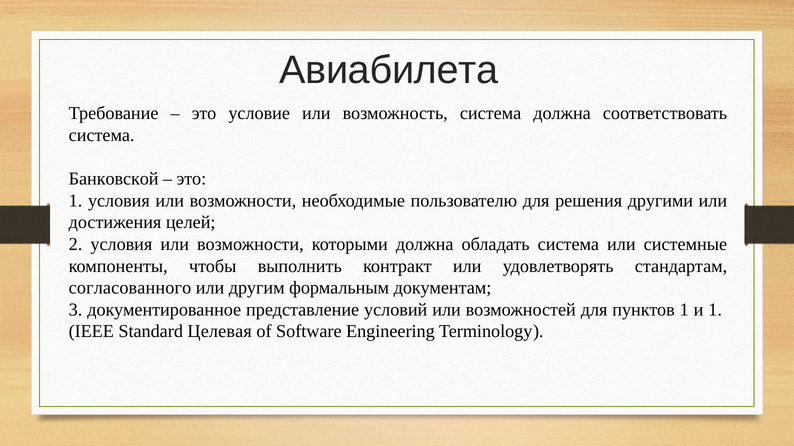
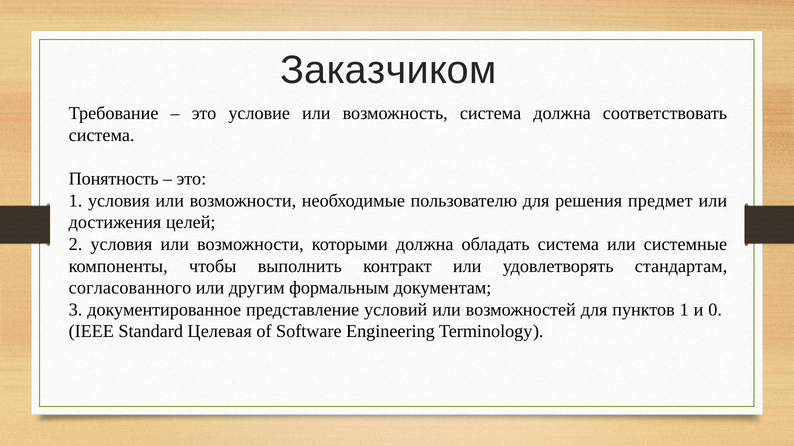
Авиабилета: Авиабилета -> Заказчиком (388, 70)
Банковской: Банковской -> Понятность (114, 179)
другими: другими -> предмет (660, 201)
и 1: 1 -> 0 (715, 310)
